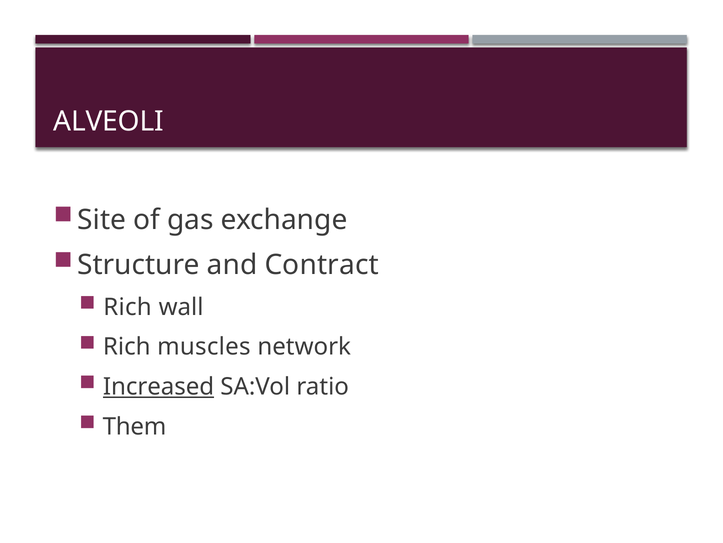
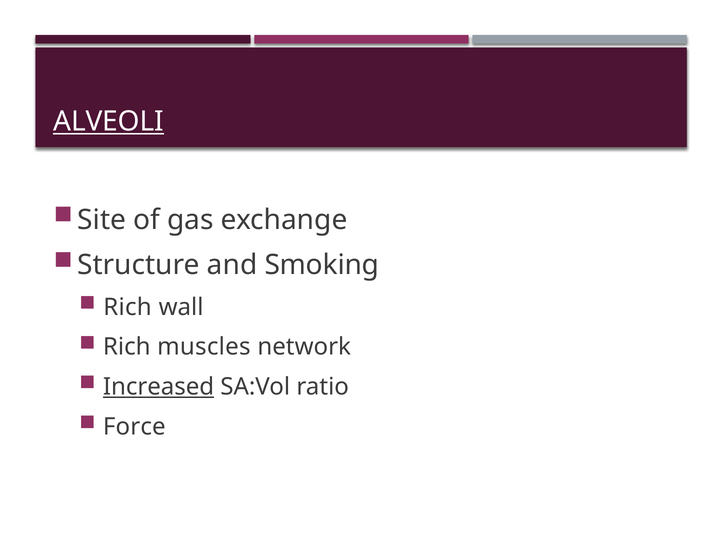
ALVEOLI underline: none -> present (109, 121)
Contract: Contract -> Smoking (322, 265)
Them: Them -> Force (134, 426)
